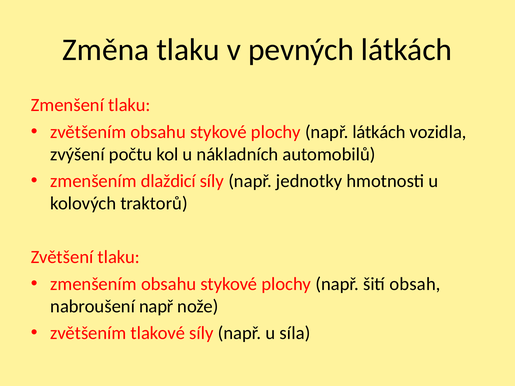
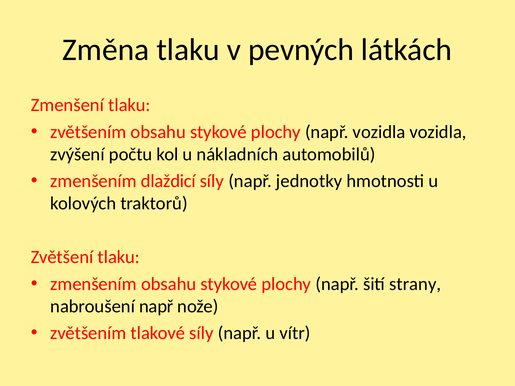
např látkách: látkách -> vozidla (379, 132)
obsah: obsah -> strany (415, 284)
síla: síla -> vítr (295, 333)
